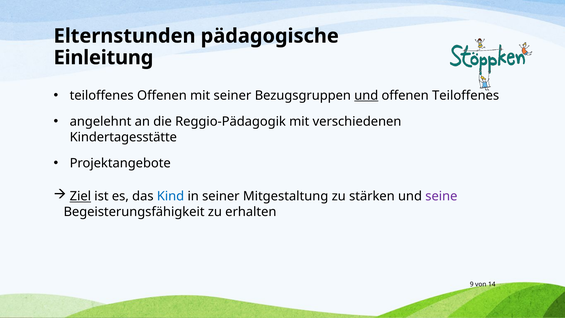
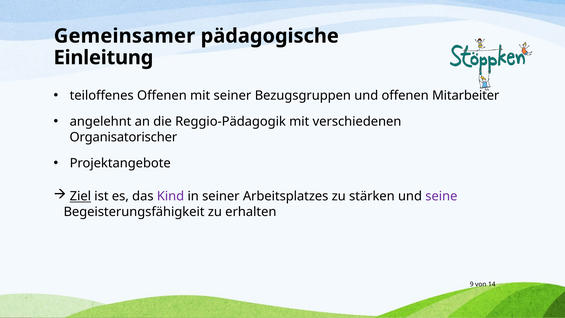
Elternstunden: Elternstunden -> Gemeinsamer (124, 36)
und underline: present -> none (366, 95)
offenen Teiloffenes: Teiloffenes -> Mitarbeiter (466, 95)
Kindertagesstätte: Kindertagesstätte -> Organisatorischer (123, 137)
Kind colour: blue -> purple (171, 196)
Mitgestaltung: Mitgestaltung -> Arbeitsplatzes (286, 196)
